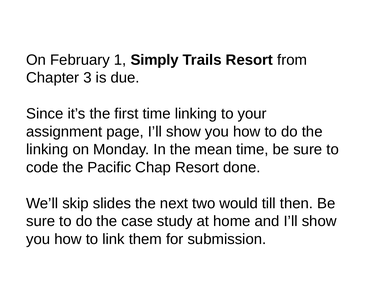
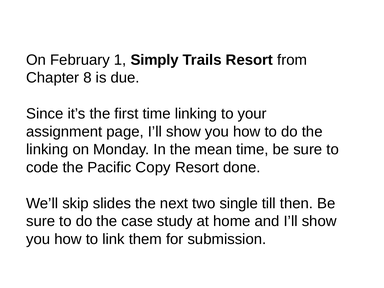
3: 3 -> 8 (87, 78)
Chap: Chap -> Copy (153, 167)
would: would -> single (239, 203)
